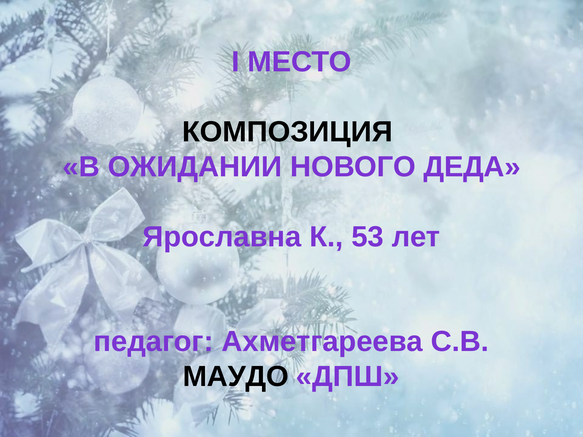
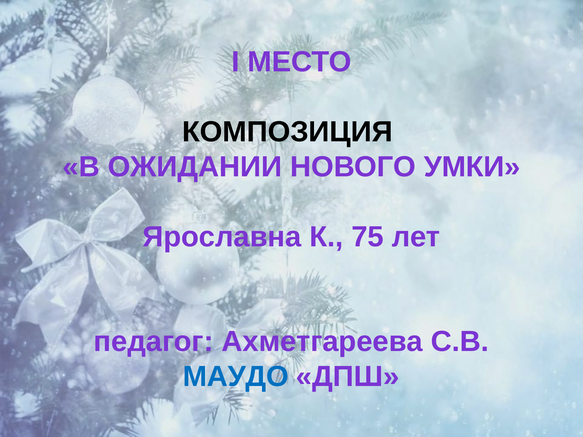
ДЕДА: ДЕДА -> УМКИ (472, 167)
53: 53 -> 75 (368, 237)
МАУДО colour: black -> blue (236, 377)
